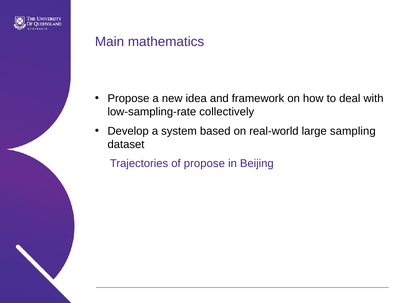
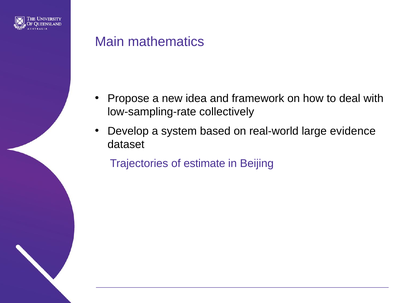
sampling: sampling -> evidence (353, 131)
of propose: propose -> estimate (204, 164)
